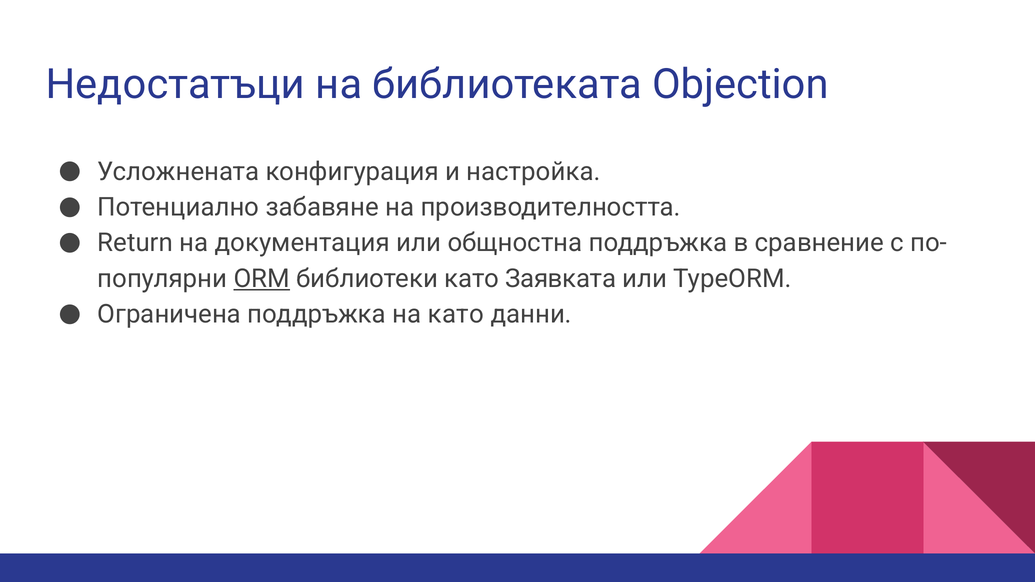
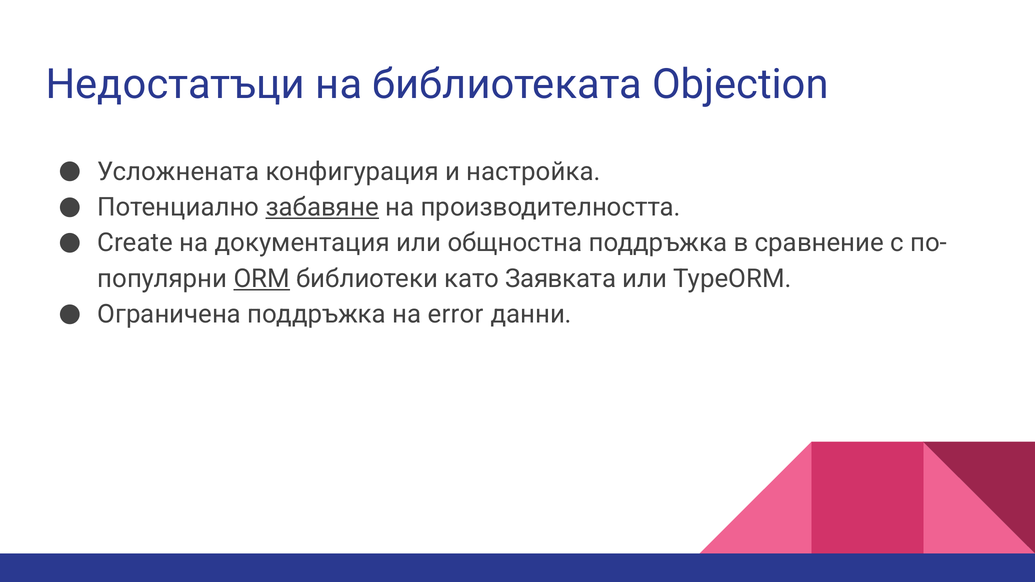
забавяне underline: none -> present (322, 207)
Return: Return -> Create (135, 243)
на като: като -> error (456, 314)
